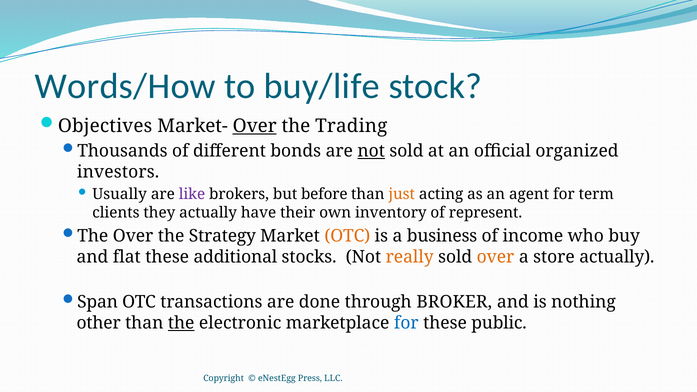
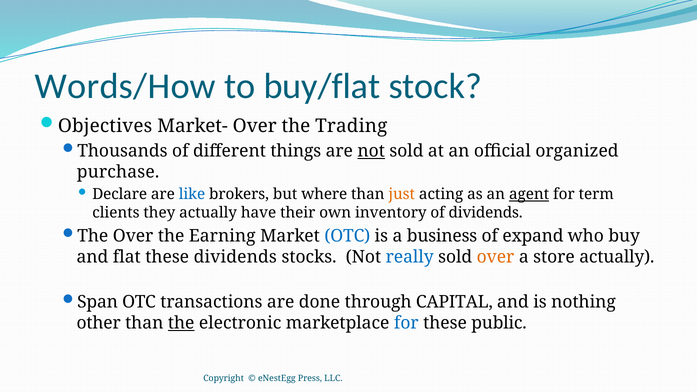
buy/life: buy/life -> buy/flat (322, 86)
Over underline: present -> none (255, 126)
bonds: bonds -> things (296, 151)
investors: investors -> purchase (118, 172)
Usually: Usually -> Declare (120, 194)
like colour: purple -> blue (192, 194)
before: before -> where (324, 194)
agent underline: none -> present (529, 194)
of represent: represent -> dividends (486, 213)
Strategy: Strategy -> Earning (222, 236)
OTC colour: orange -> blue (347, 236)
income: income -> expand (533, 236)
these additional: additional -> dividends (235, 257)
really colour: orange -> blue (410, 257)
BROKER: BROKER -> CAPITAL (454, 302)
